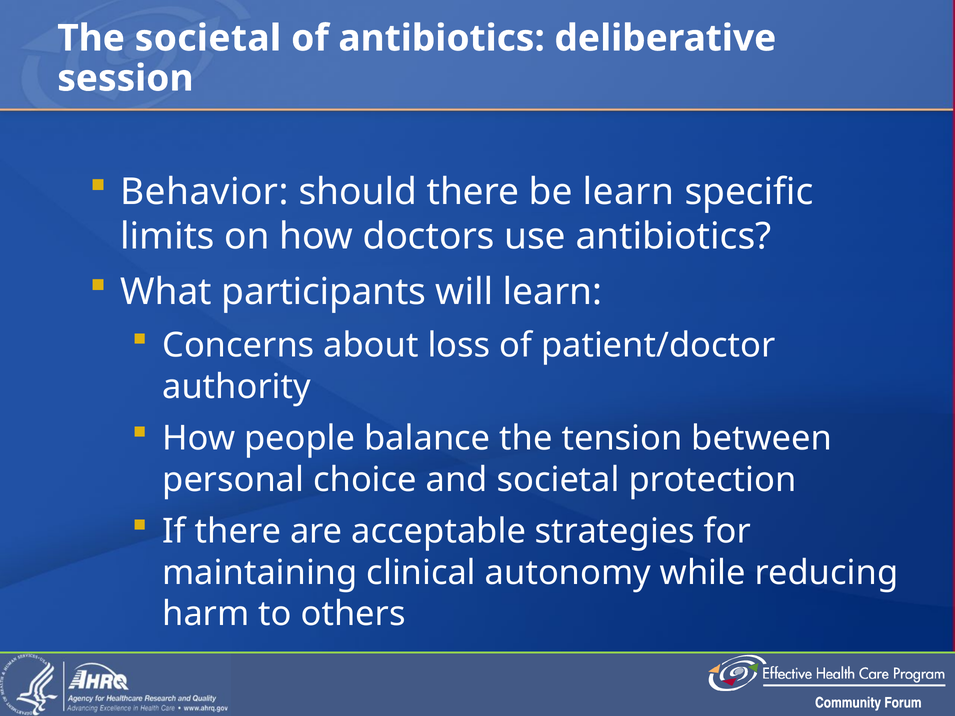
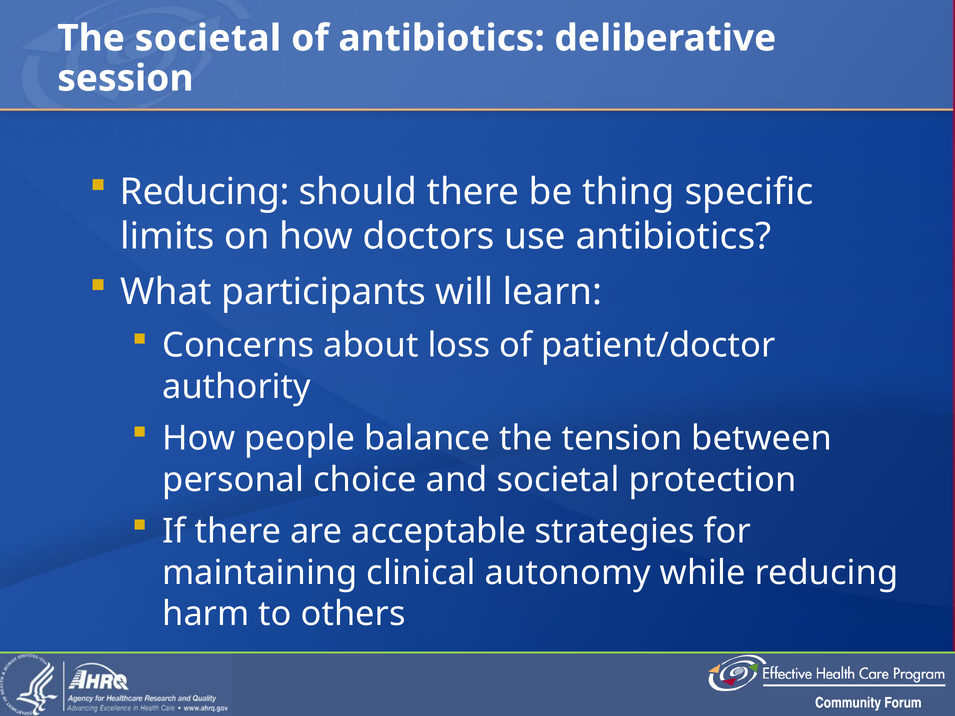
Behavior: Behavior -> Reducing (205, 192)
be learn: learn -> thing (629, 192)
